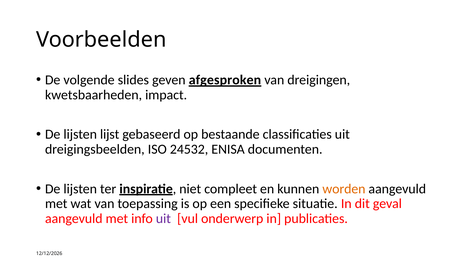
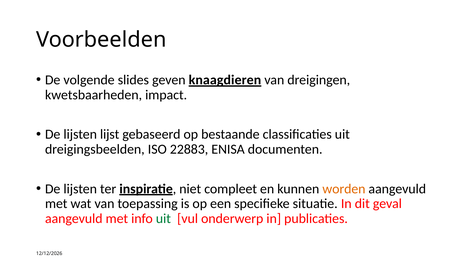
afgesproken: afgesproken -> knaagdieren (225, 80)
24532: 24532 -> 22883 (189, 150)
uit colour: purple -> green (163, 219)
